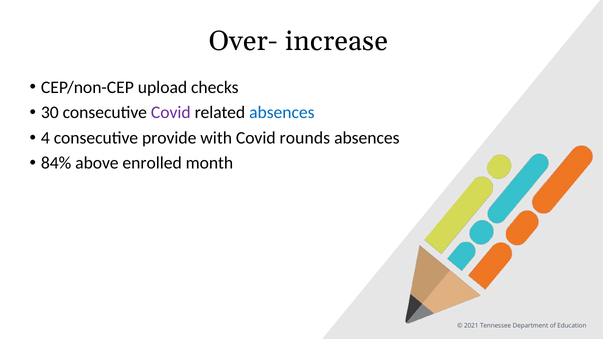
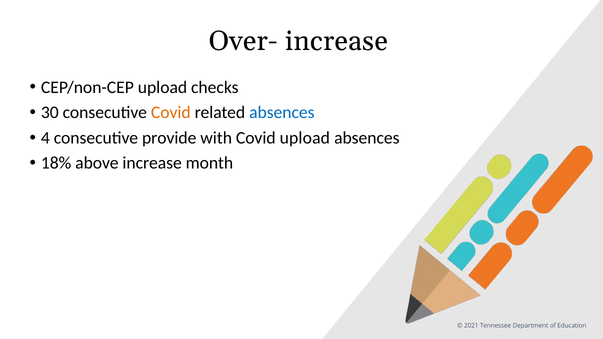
Covid colour: purple -> orange (171, 113)
Covid rounds: rounds -> upload (305, 138)
84%: 84% -> 18% (56, 163)
above enrolled: enrolled -> increase (152, 163)
